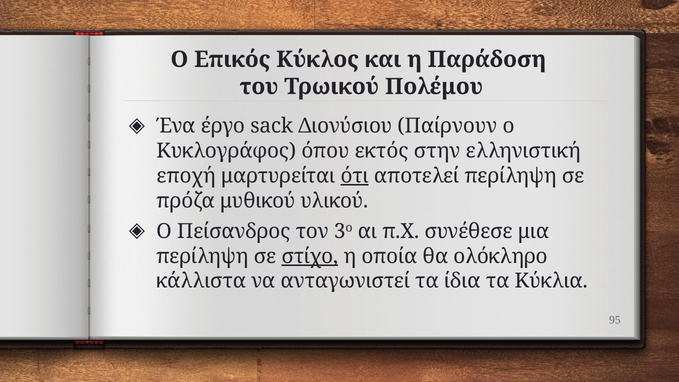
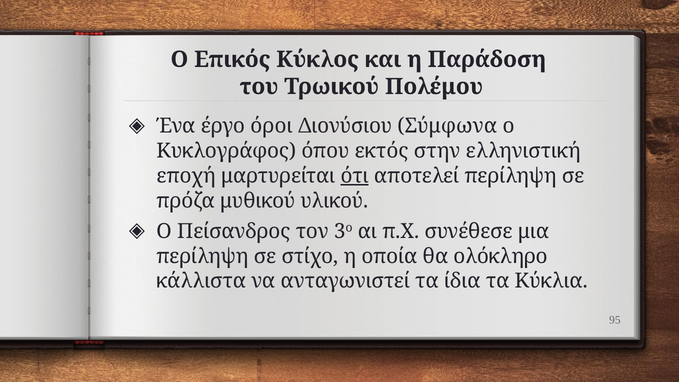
sack: sack -> όροι (271, 126)
Παίρνουν: Παίρνουν -> Σύμφωνα (447, 126)
στίχο underline: present -> none (310, 256)
